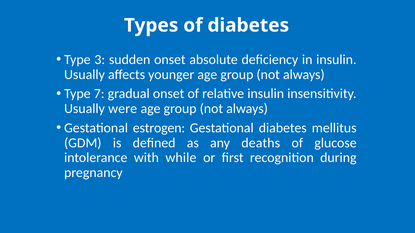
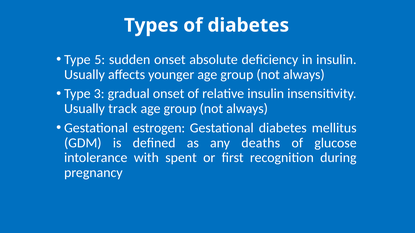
3: 3 -> 5 (100, 60)
7: 7 -> 3 (99, 94)
were: were -> track (123, 109)
while: while -> spent (181, 158)
